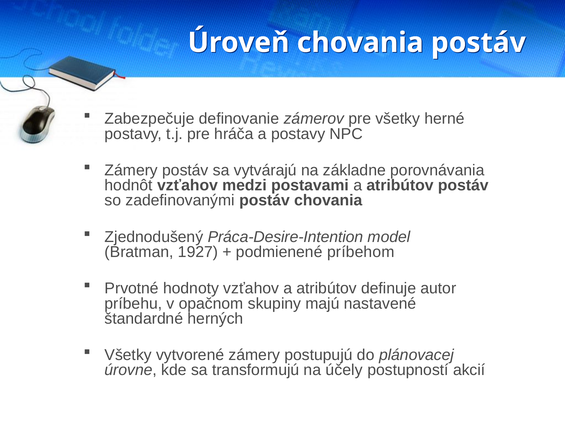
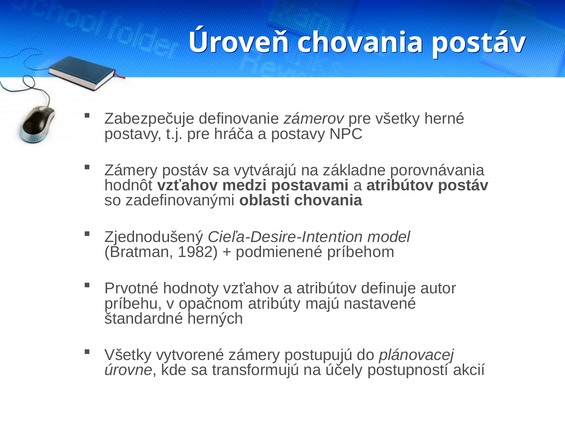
zadefinovanými postáv: postáv -> oblasti (264, 200)
Práca-Desire-Intention: Práca-Desire-Intention -> Cieľa-Desire-Intention (285, 237)
1927: 1927 -> 1982 (198, 252)
skupiny: skupiny -> atribúty (274, 303)
